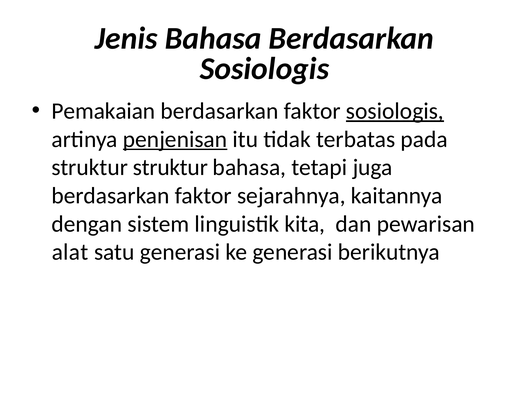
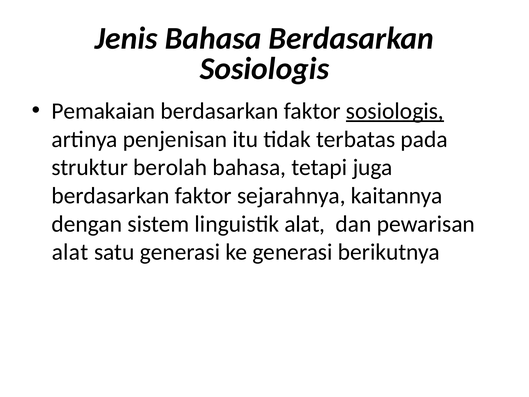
penjenisan underline: present -> none (175, 139)
struktur struktur: struktur -> berolah (170, 167)
linguistik kita: kita -> alat (305, 224)
